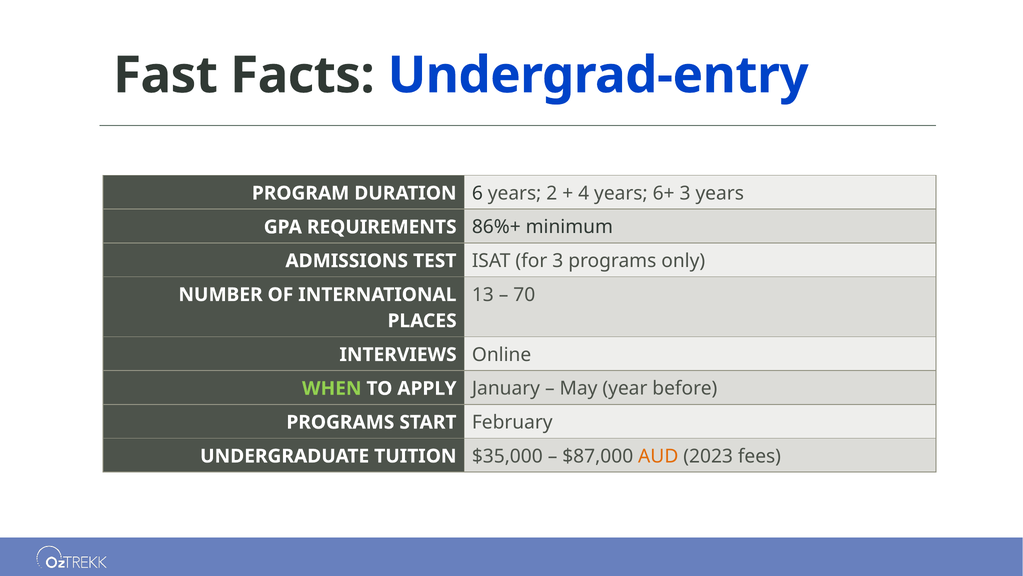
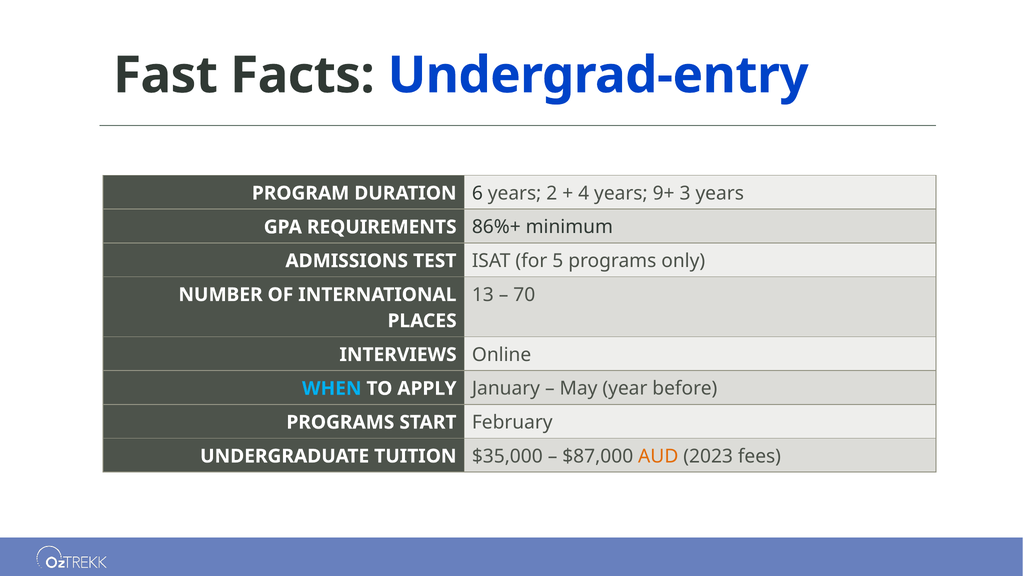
6+: 6+ -> 9+ (664, 193)
for 3: 3 -> 5 (558, 261)
WHEN colour: light green -> light blue (332, 388)
